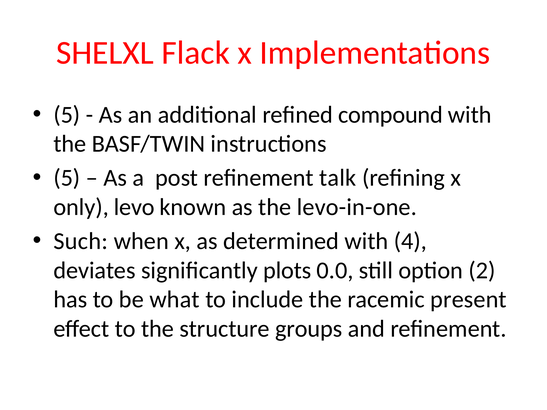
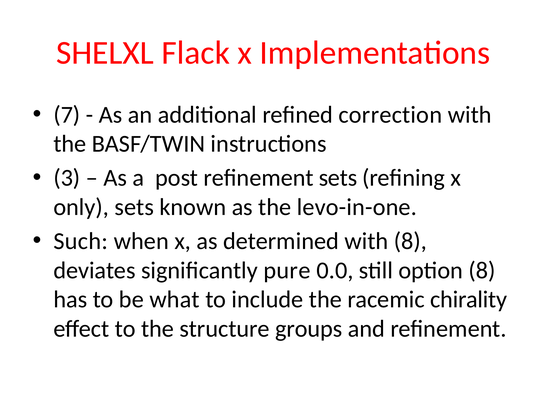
5: 5 -> 7 (67, 115)
compound: compound -> correction (390, 115)
5: 5 -> 3 (67, 178)
refinement talk: talk -> sets (338, 178)
only levo: levo -> sets (134, 207)
with 4: 4 -> 8 (410, 241)
plots: plots -> pure (287, 271)
option 2: 2 -> 8 (482, 271)
present: present -> chirality (469, 300)
